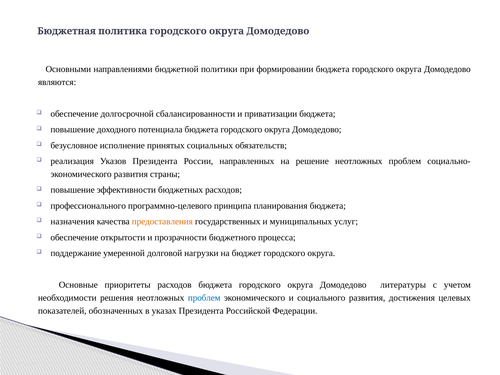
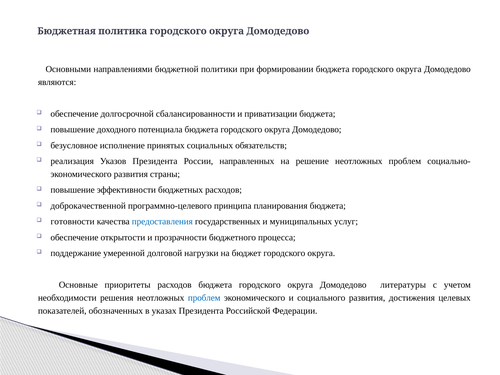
профессионального: профессионального -> доброкачественной (88, 206)
назначения: назначения -> готовности (73, 222)
предоставления colour: orange -> blue (162, 222)
